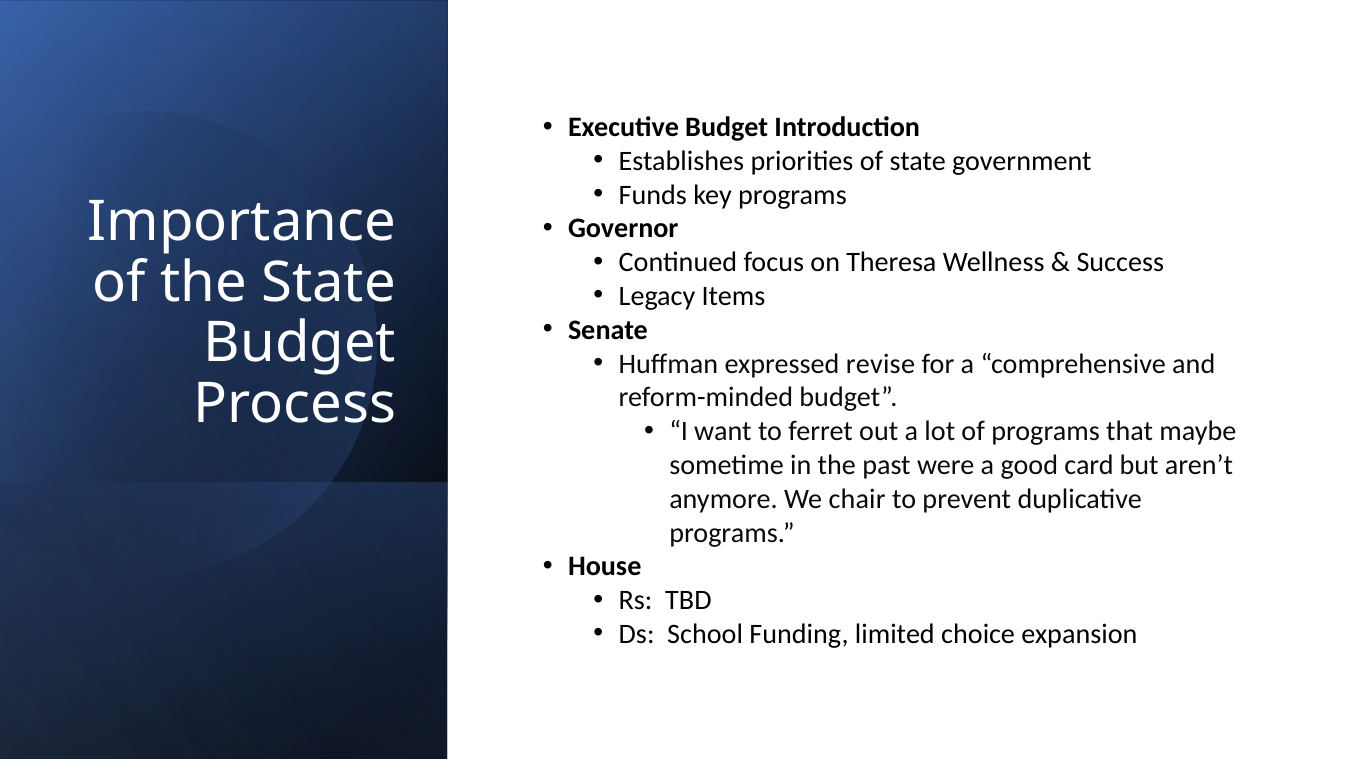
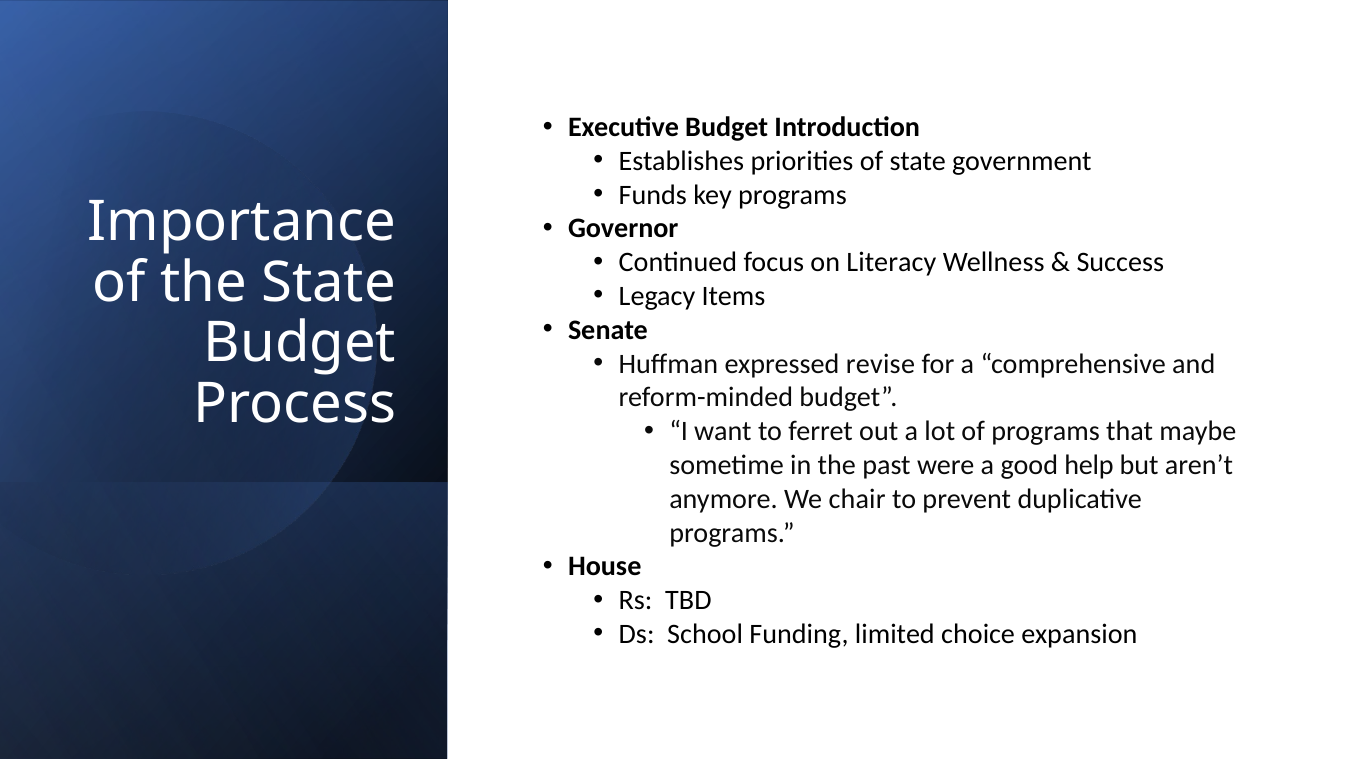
Theresa: Theresa -> Literacy (891, 263)
card: card -> help (1089, 465)
